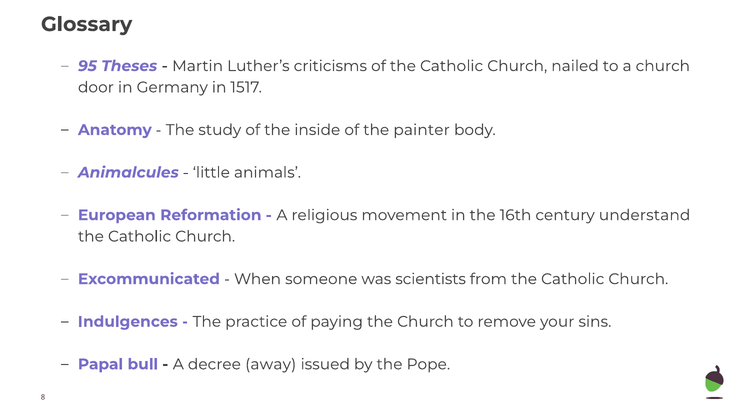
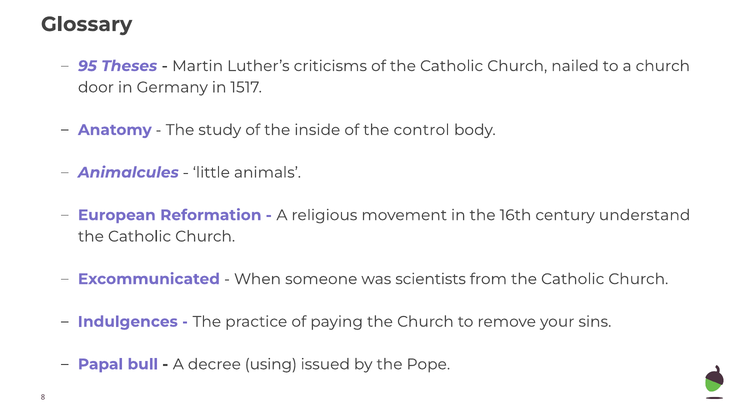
painter: painter -> control (422, 130)
away: away -> using (271, 364)
